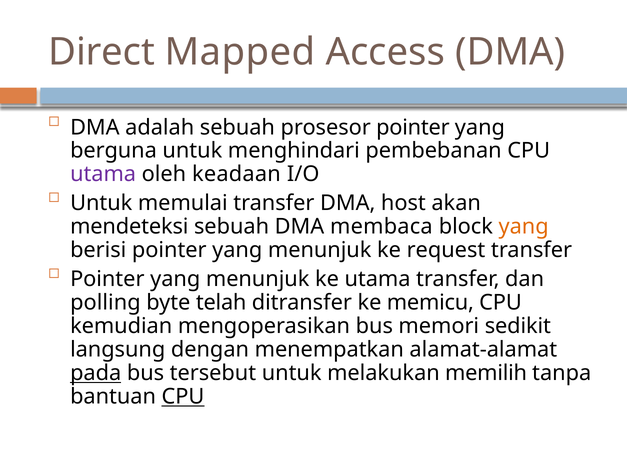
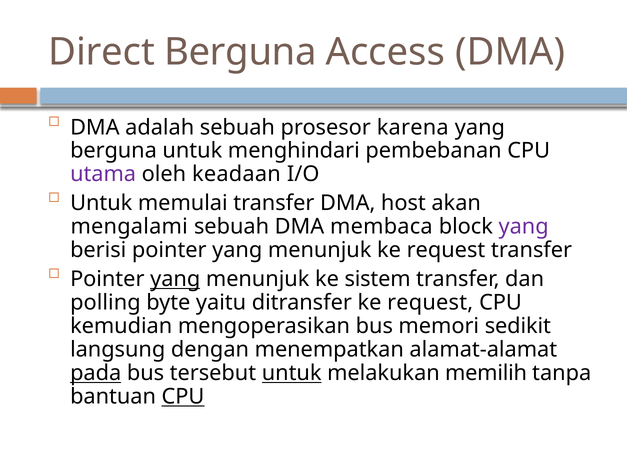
Direct Mapped: Mapped -> Berguna (240, 52)
prosesor pointer: pointer -> karena (413, 127)
mendeteksi: mendeteksi -> mengalami (129, 227)
yang colour: orange -> purple (524, 227)
yang underline: none -> present (175, 279)
ke utama: utama -> sistem (378, 279)
telah: telah -> yaitu (221, 303)
ditransfer ke memicu: memicu -> request (430, 303)
untuk underline: none -> present (292, 373)
